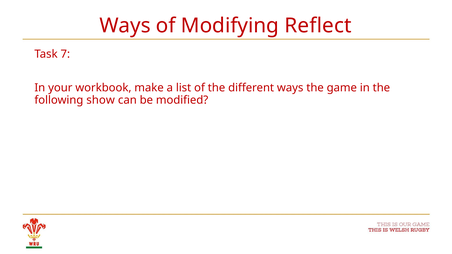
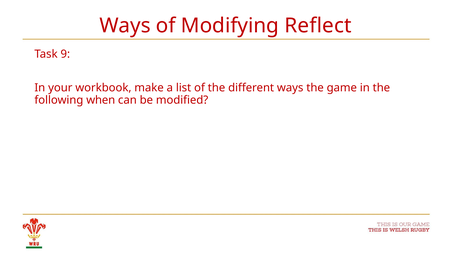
7: 7 -> 9 (65, 54)
show: show -> when (101, 100)
